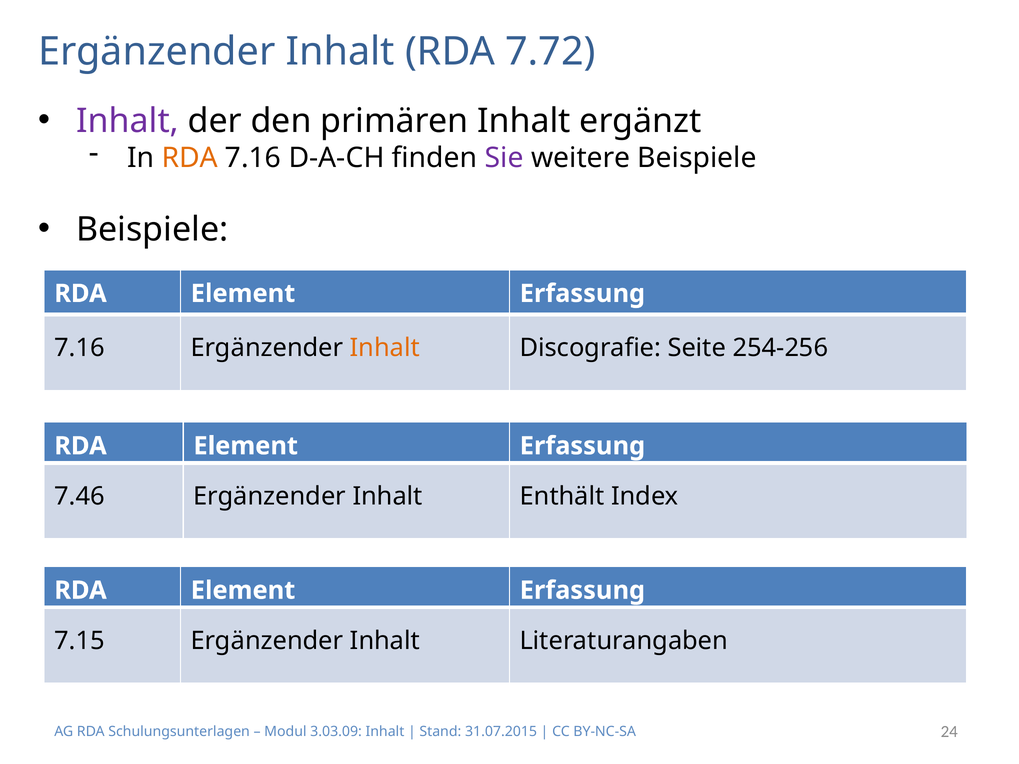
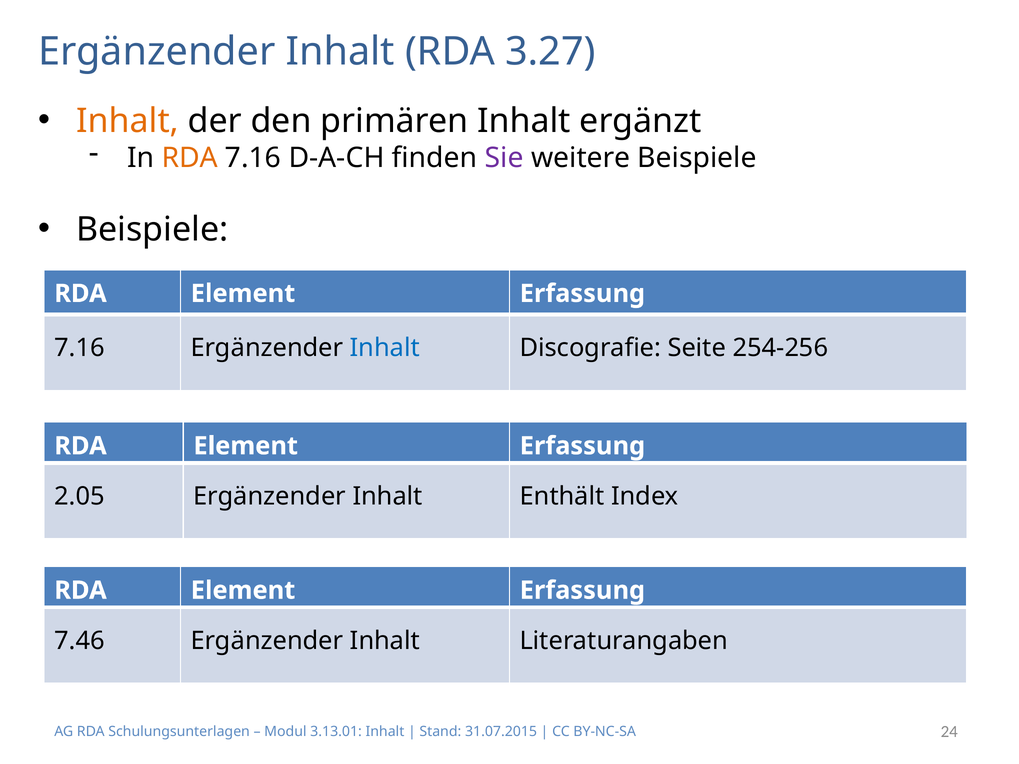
7.72: 7.72 -> 3.27 (550, 52)
Inhalt colour: purple -> orange (128, 121)
Inhalt colour: orange -> blue (385, 348)
7.46: 7.46 -> 2.05 (79, 496)
7.15: 7.15 -> 7.46 (79, 641)
3.03.09: 3.03.09 -> 3.13.01 (336, 732)
